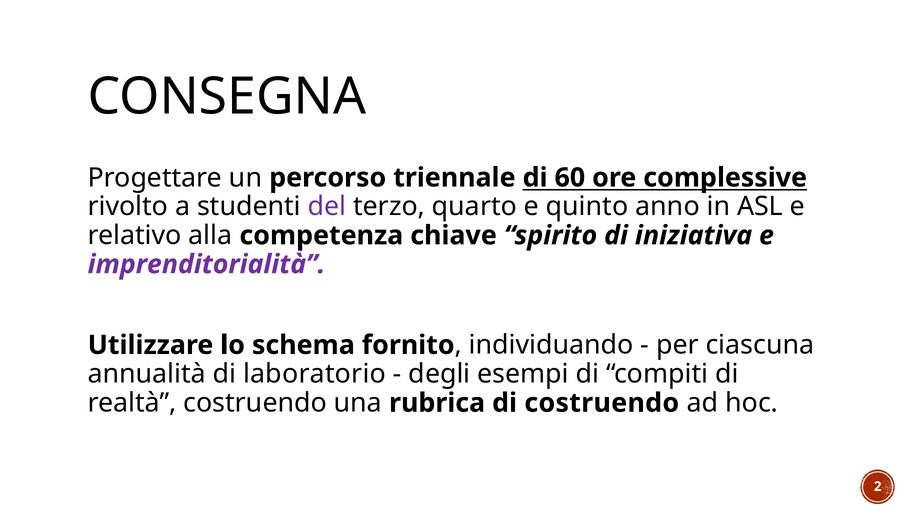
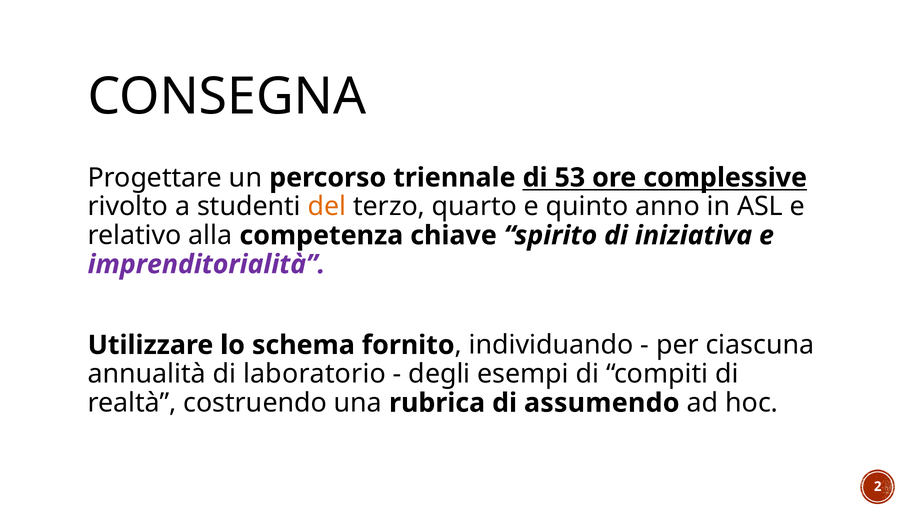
60: 60 -> 53 (570, 178)
del colour: purple -> orange (327, 207)
di costruendo: costruendo -> assumendo (602, 403)
